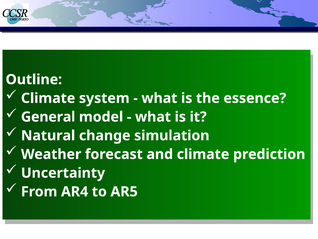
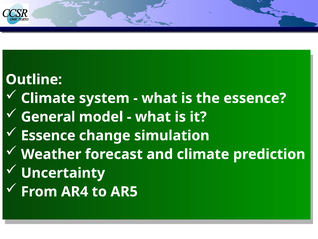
Natural: Natural -> Essence (48, 135)
